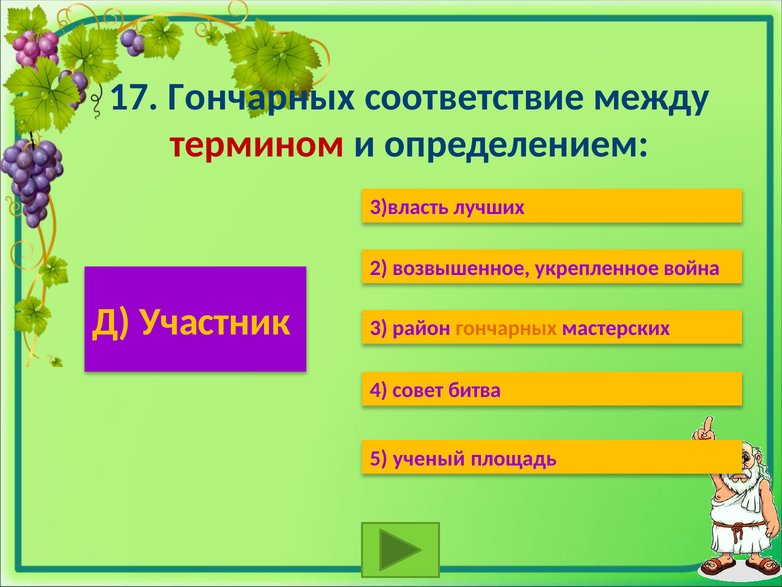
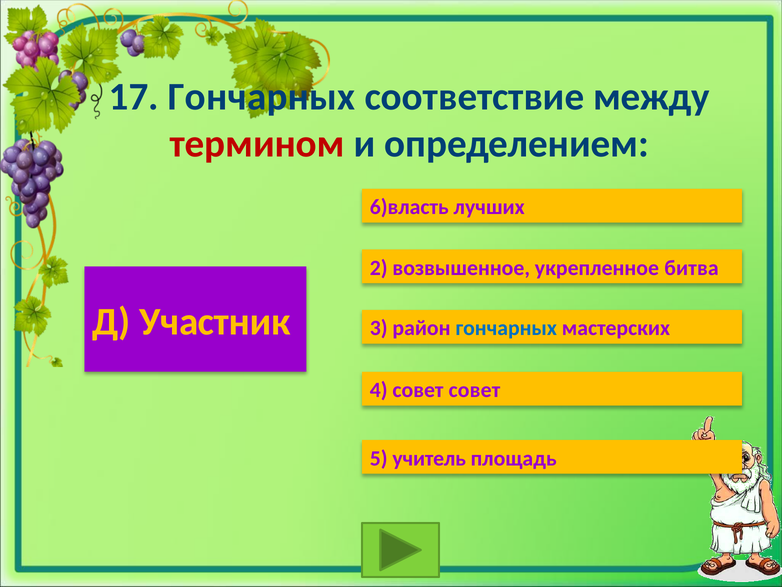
3)власть: 3)власть -> 6)власть (409, 207)
война: война -> битва (691, 268)
гончарных colour: orange -> blue (506, 328)
совет битва: битва -> совет (474, 390)
ученый: ученый -> учитель (429, 458)
